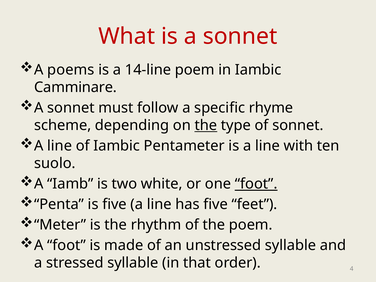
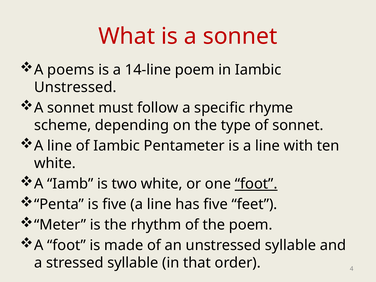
Camminare: Camminare -> Unstressed (75, 87)
the underline: present -> none (206, 125)
suolo: suolo -> white (55, 163)
